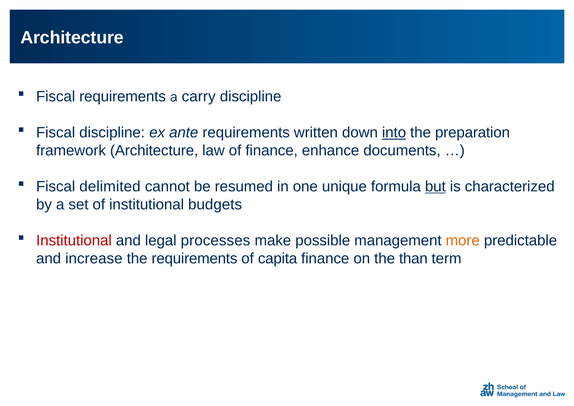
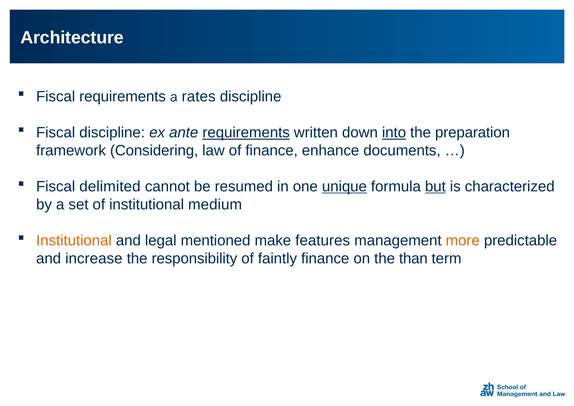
carry: carry -> rates (199, 97)
requirements underline: none -> present (246, 133)
framework Architecture: Architecture -> Considering (154, 151)
unique underline: none -> present (344, 187)
budgets: budgets -> medium (215, 205)
Institutional colour: red -> orange (74, 241)
processes: processes -> mentioned (216, 241)
possible: possible -> features (323, 241)
the requirements: requirements -> responsibility (194, 258)
capita: capita -> faintly (277, 258)
